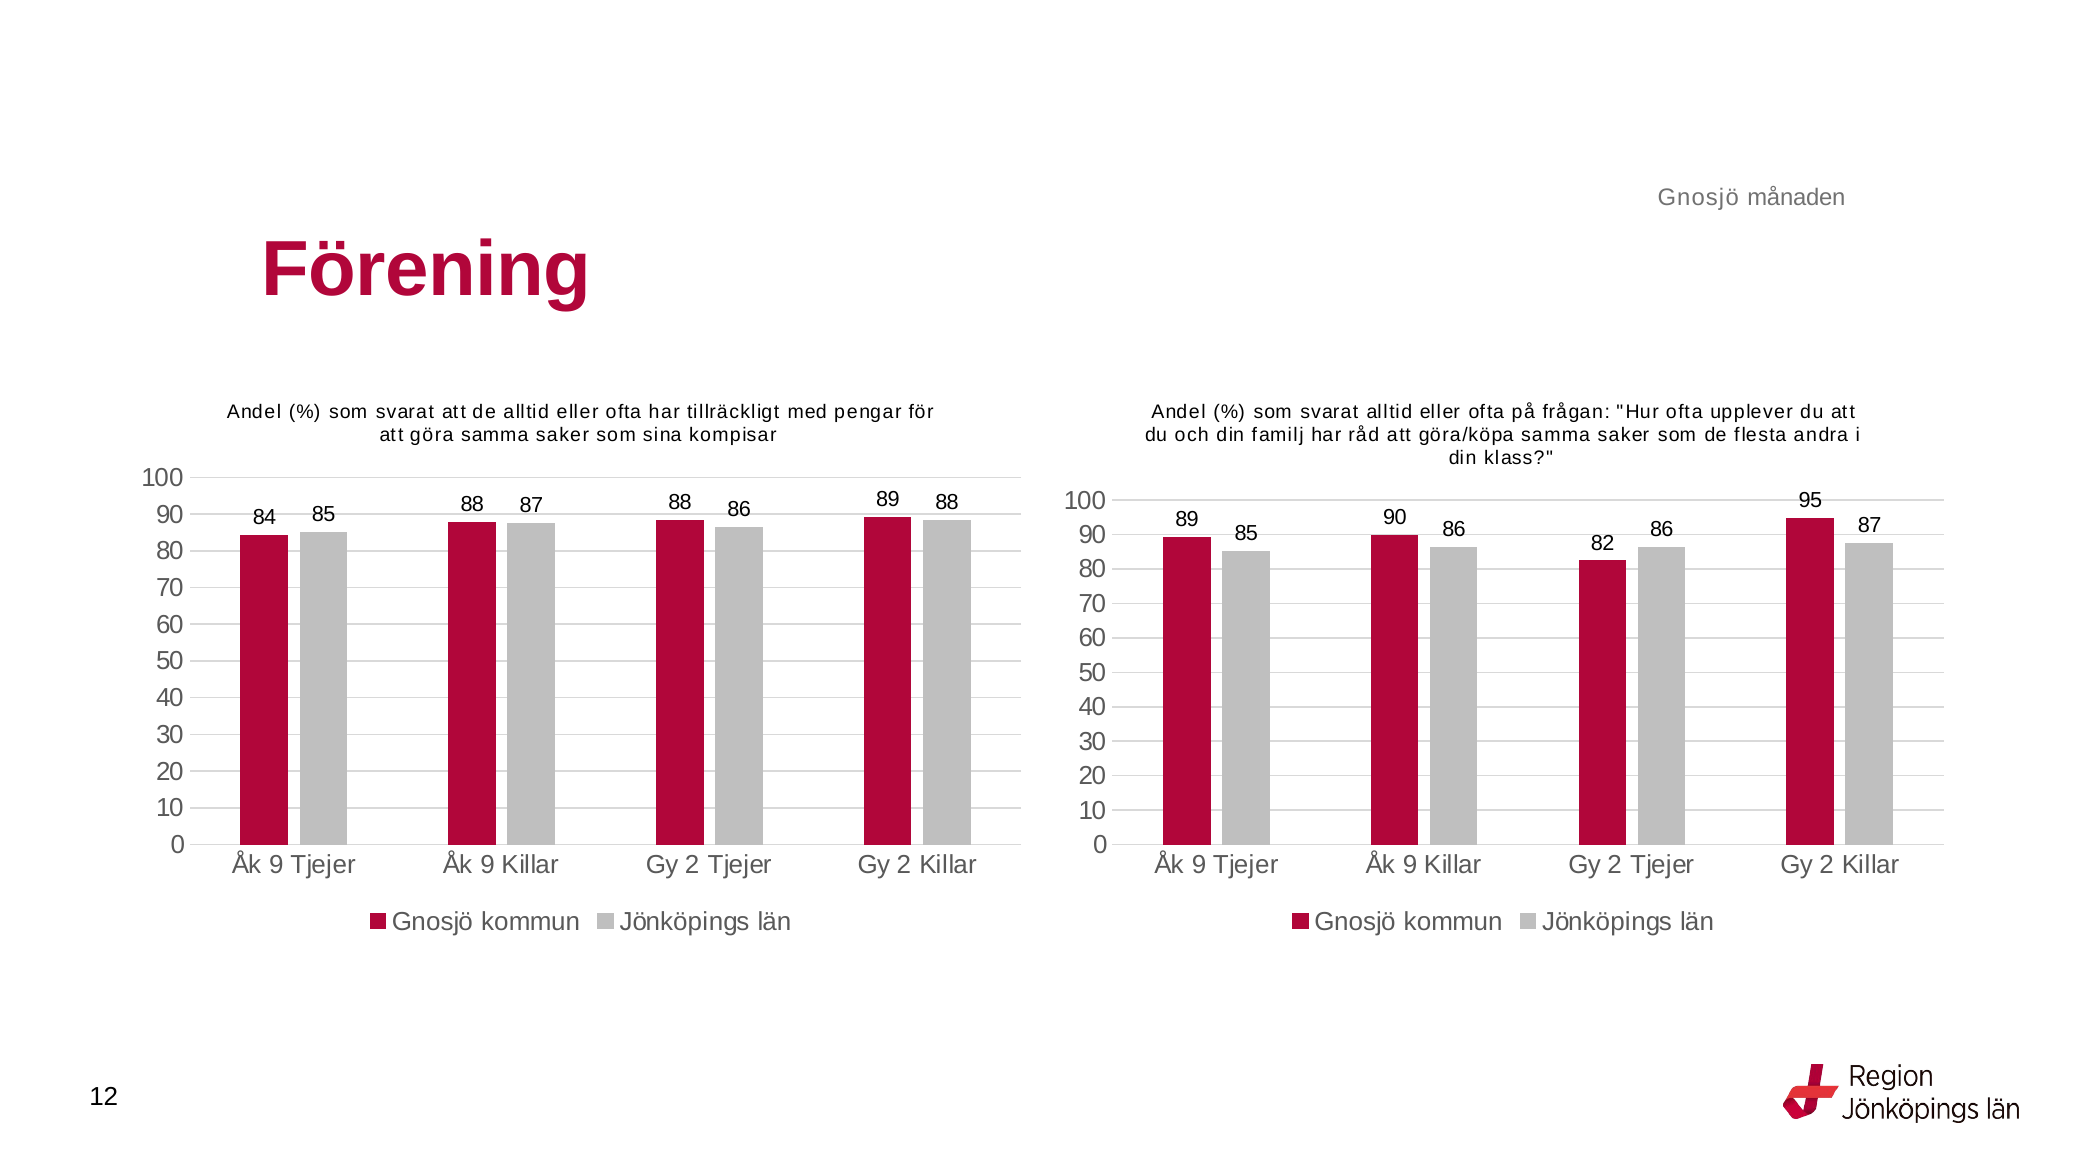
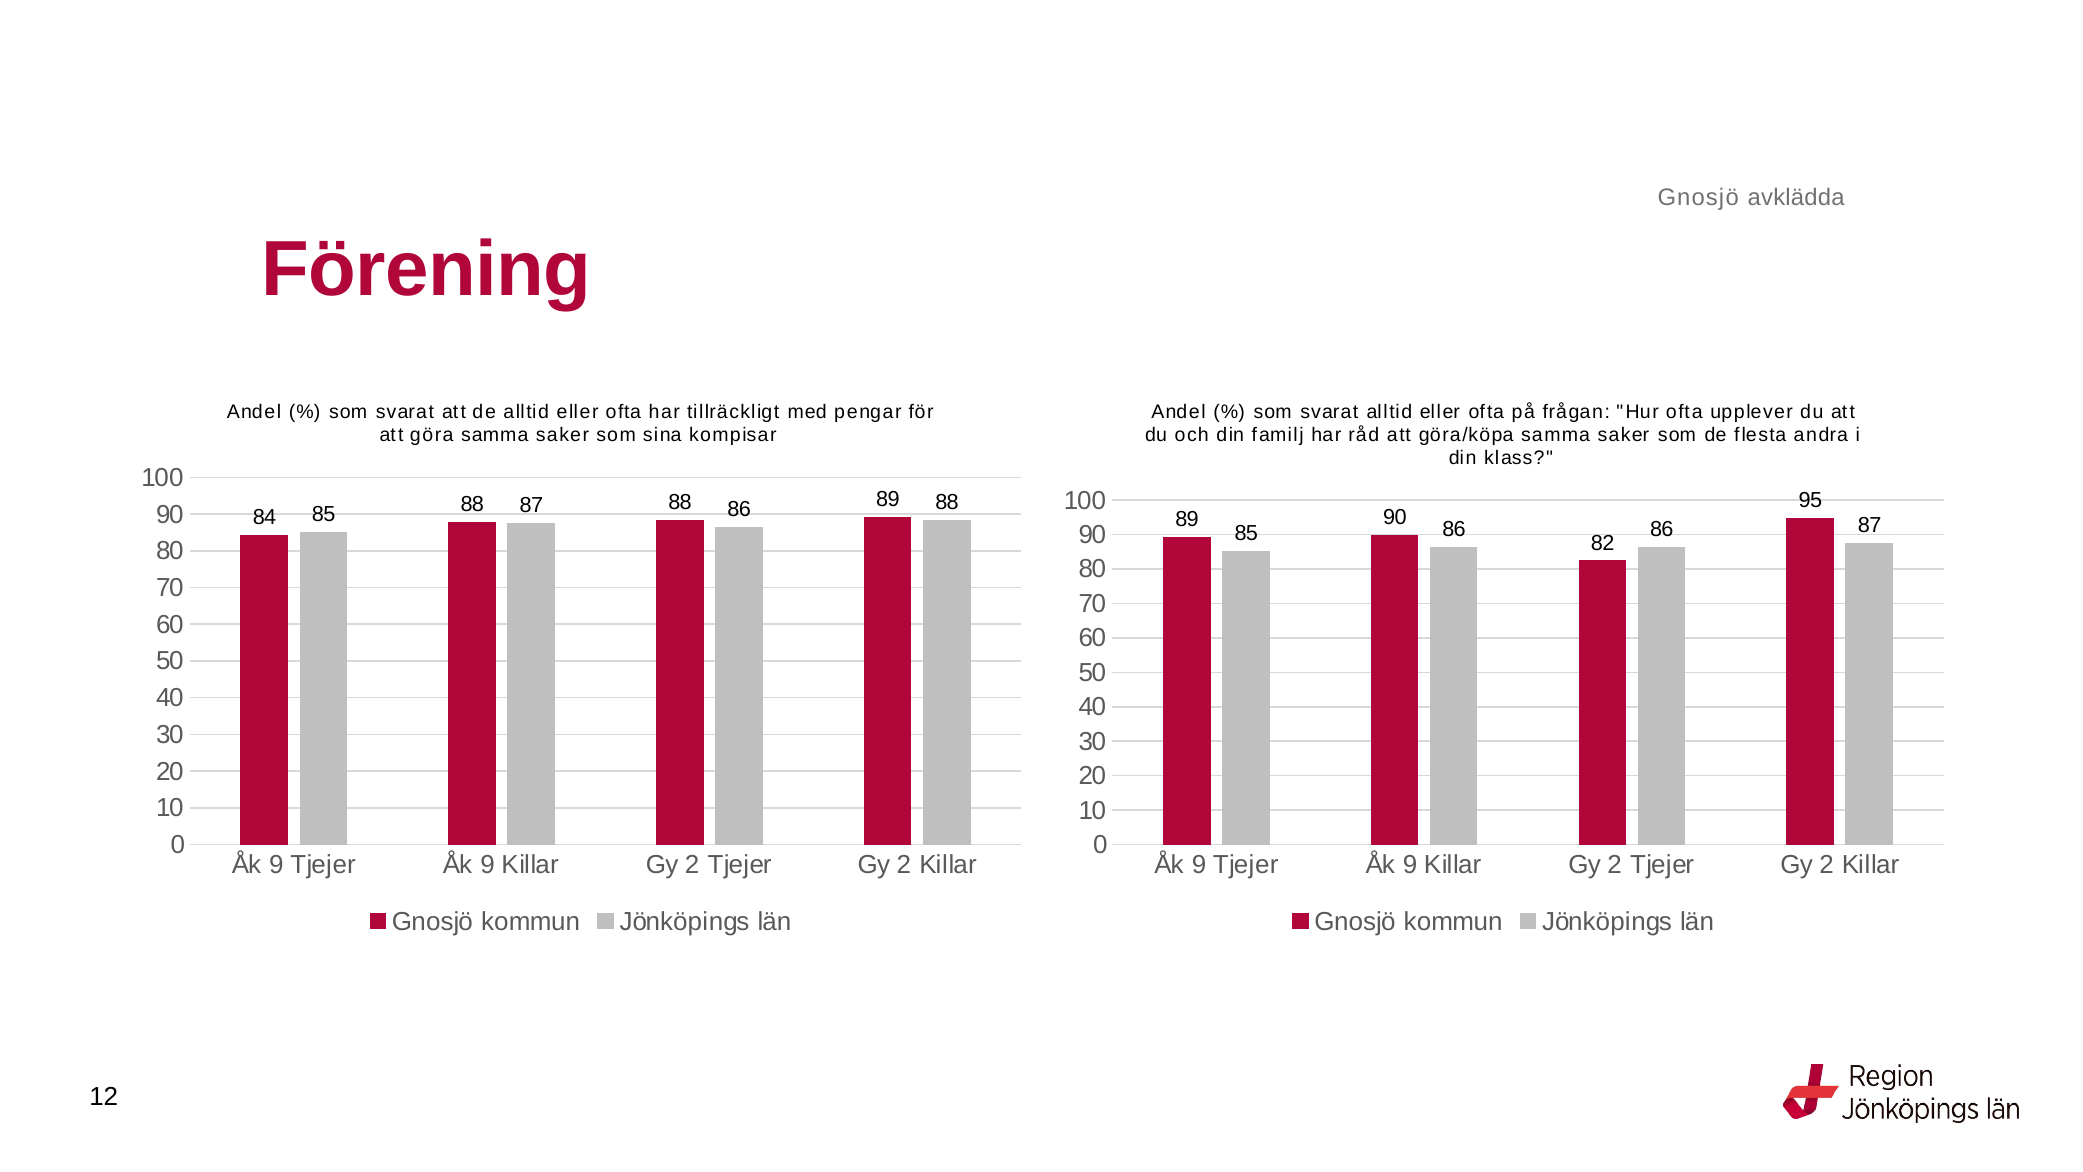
månaden: månaden -> avklädda (1796, 198)
